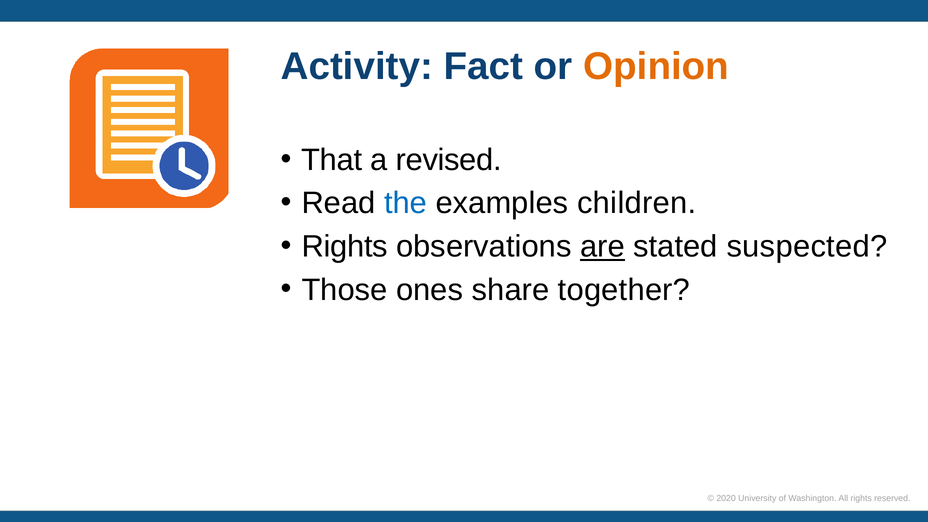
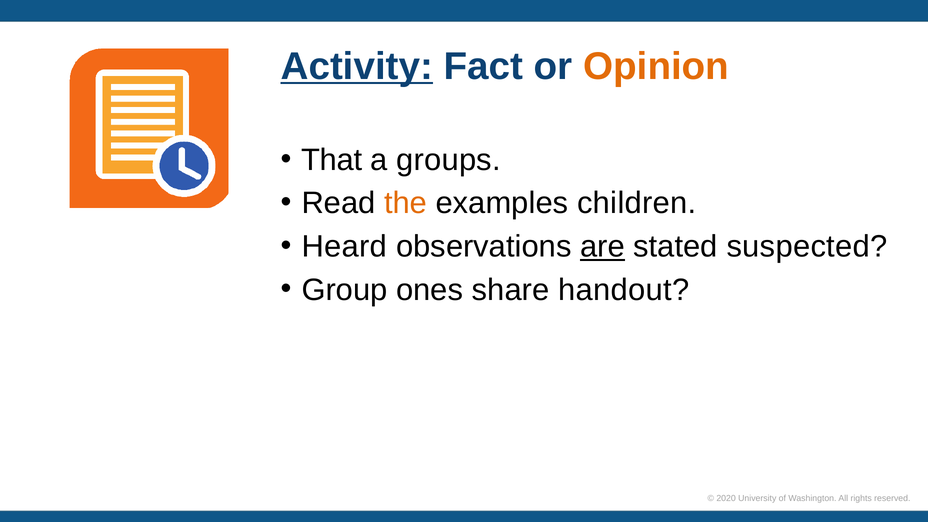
Activity underline: none -> present (357, 66)
revised: revised -> groups (448, 160)
the colour: blue -> orange (406, 203)
Rights: Rights -> Heard (344, 247)
Those: Those -> Group (345, 290)
together: together -> handout (624, 290)
